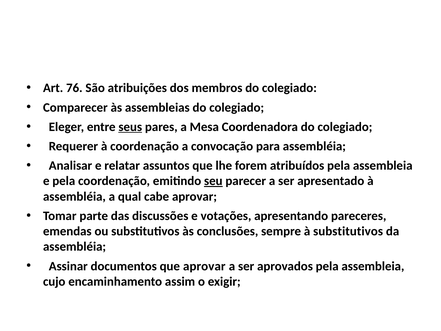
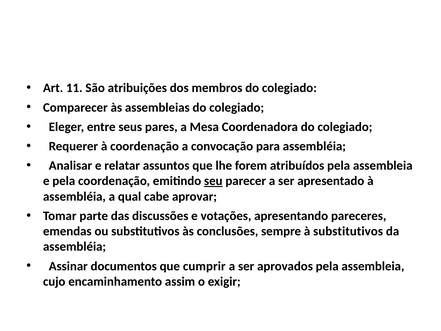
76: 76 -> 11 (74, 88)
seus underline: present -> none (130, 127)
que aprovar: aprovar -> cumprir (204, 266)
